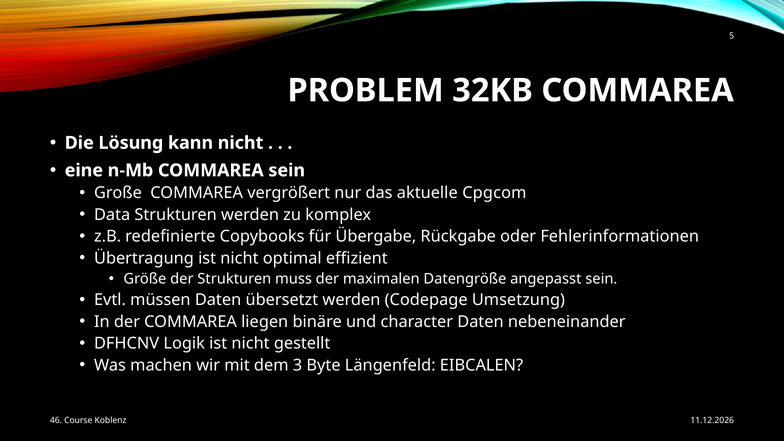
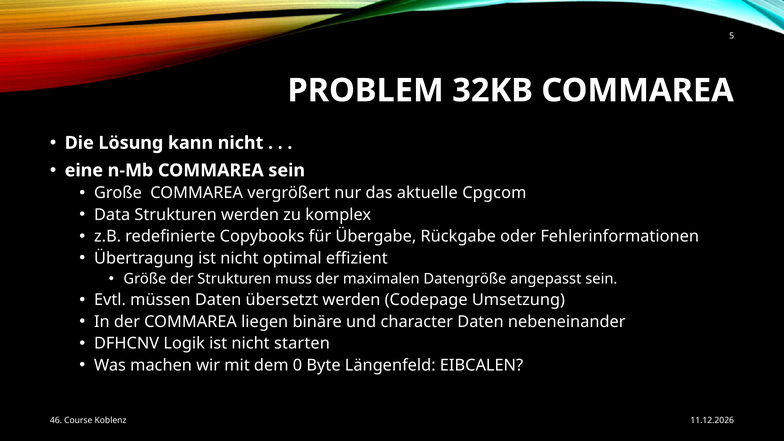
gestellt: gestellt -> starten (302, 343)
3: 3 -> 0 (298, 365)
